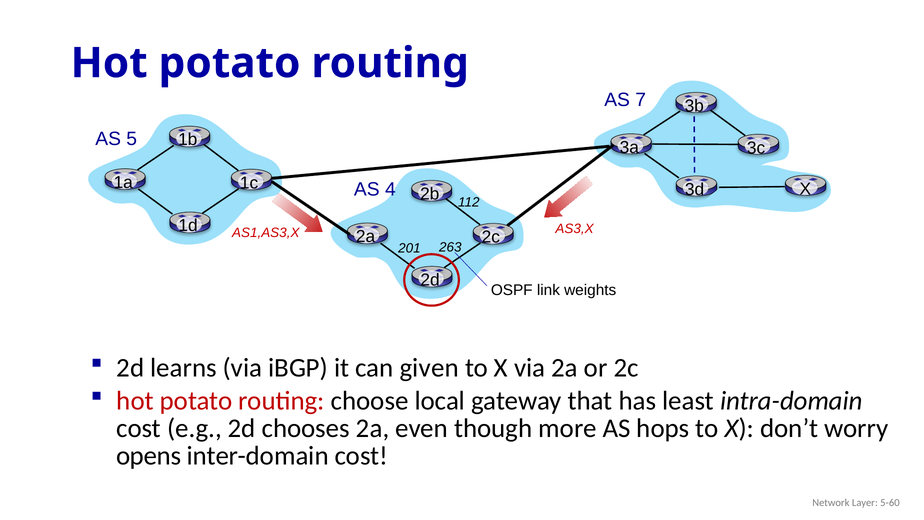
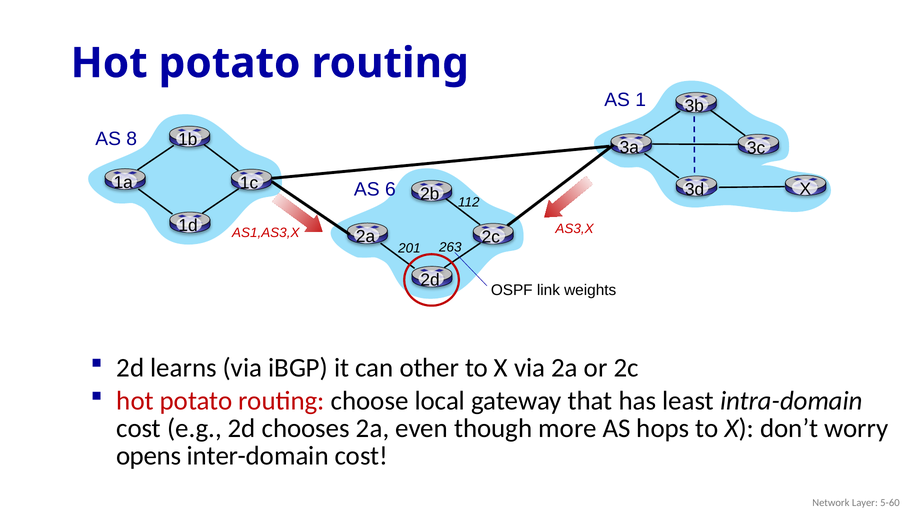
7: 7 -> 1 (641, 100)
5: 5 -> 8 (132, 139)
4: 4 -> 6 (390, 189)
given: given -> other (429, 368)
